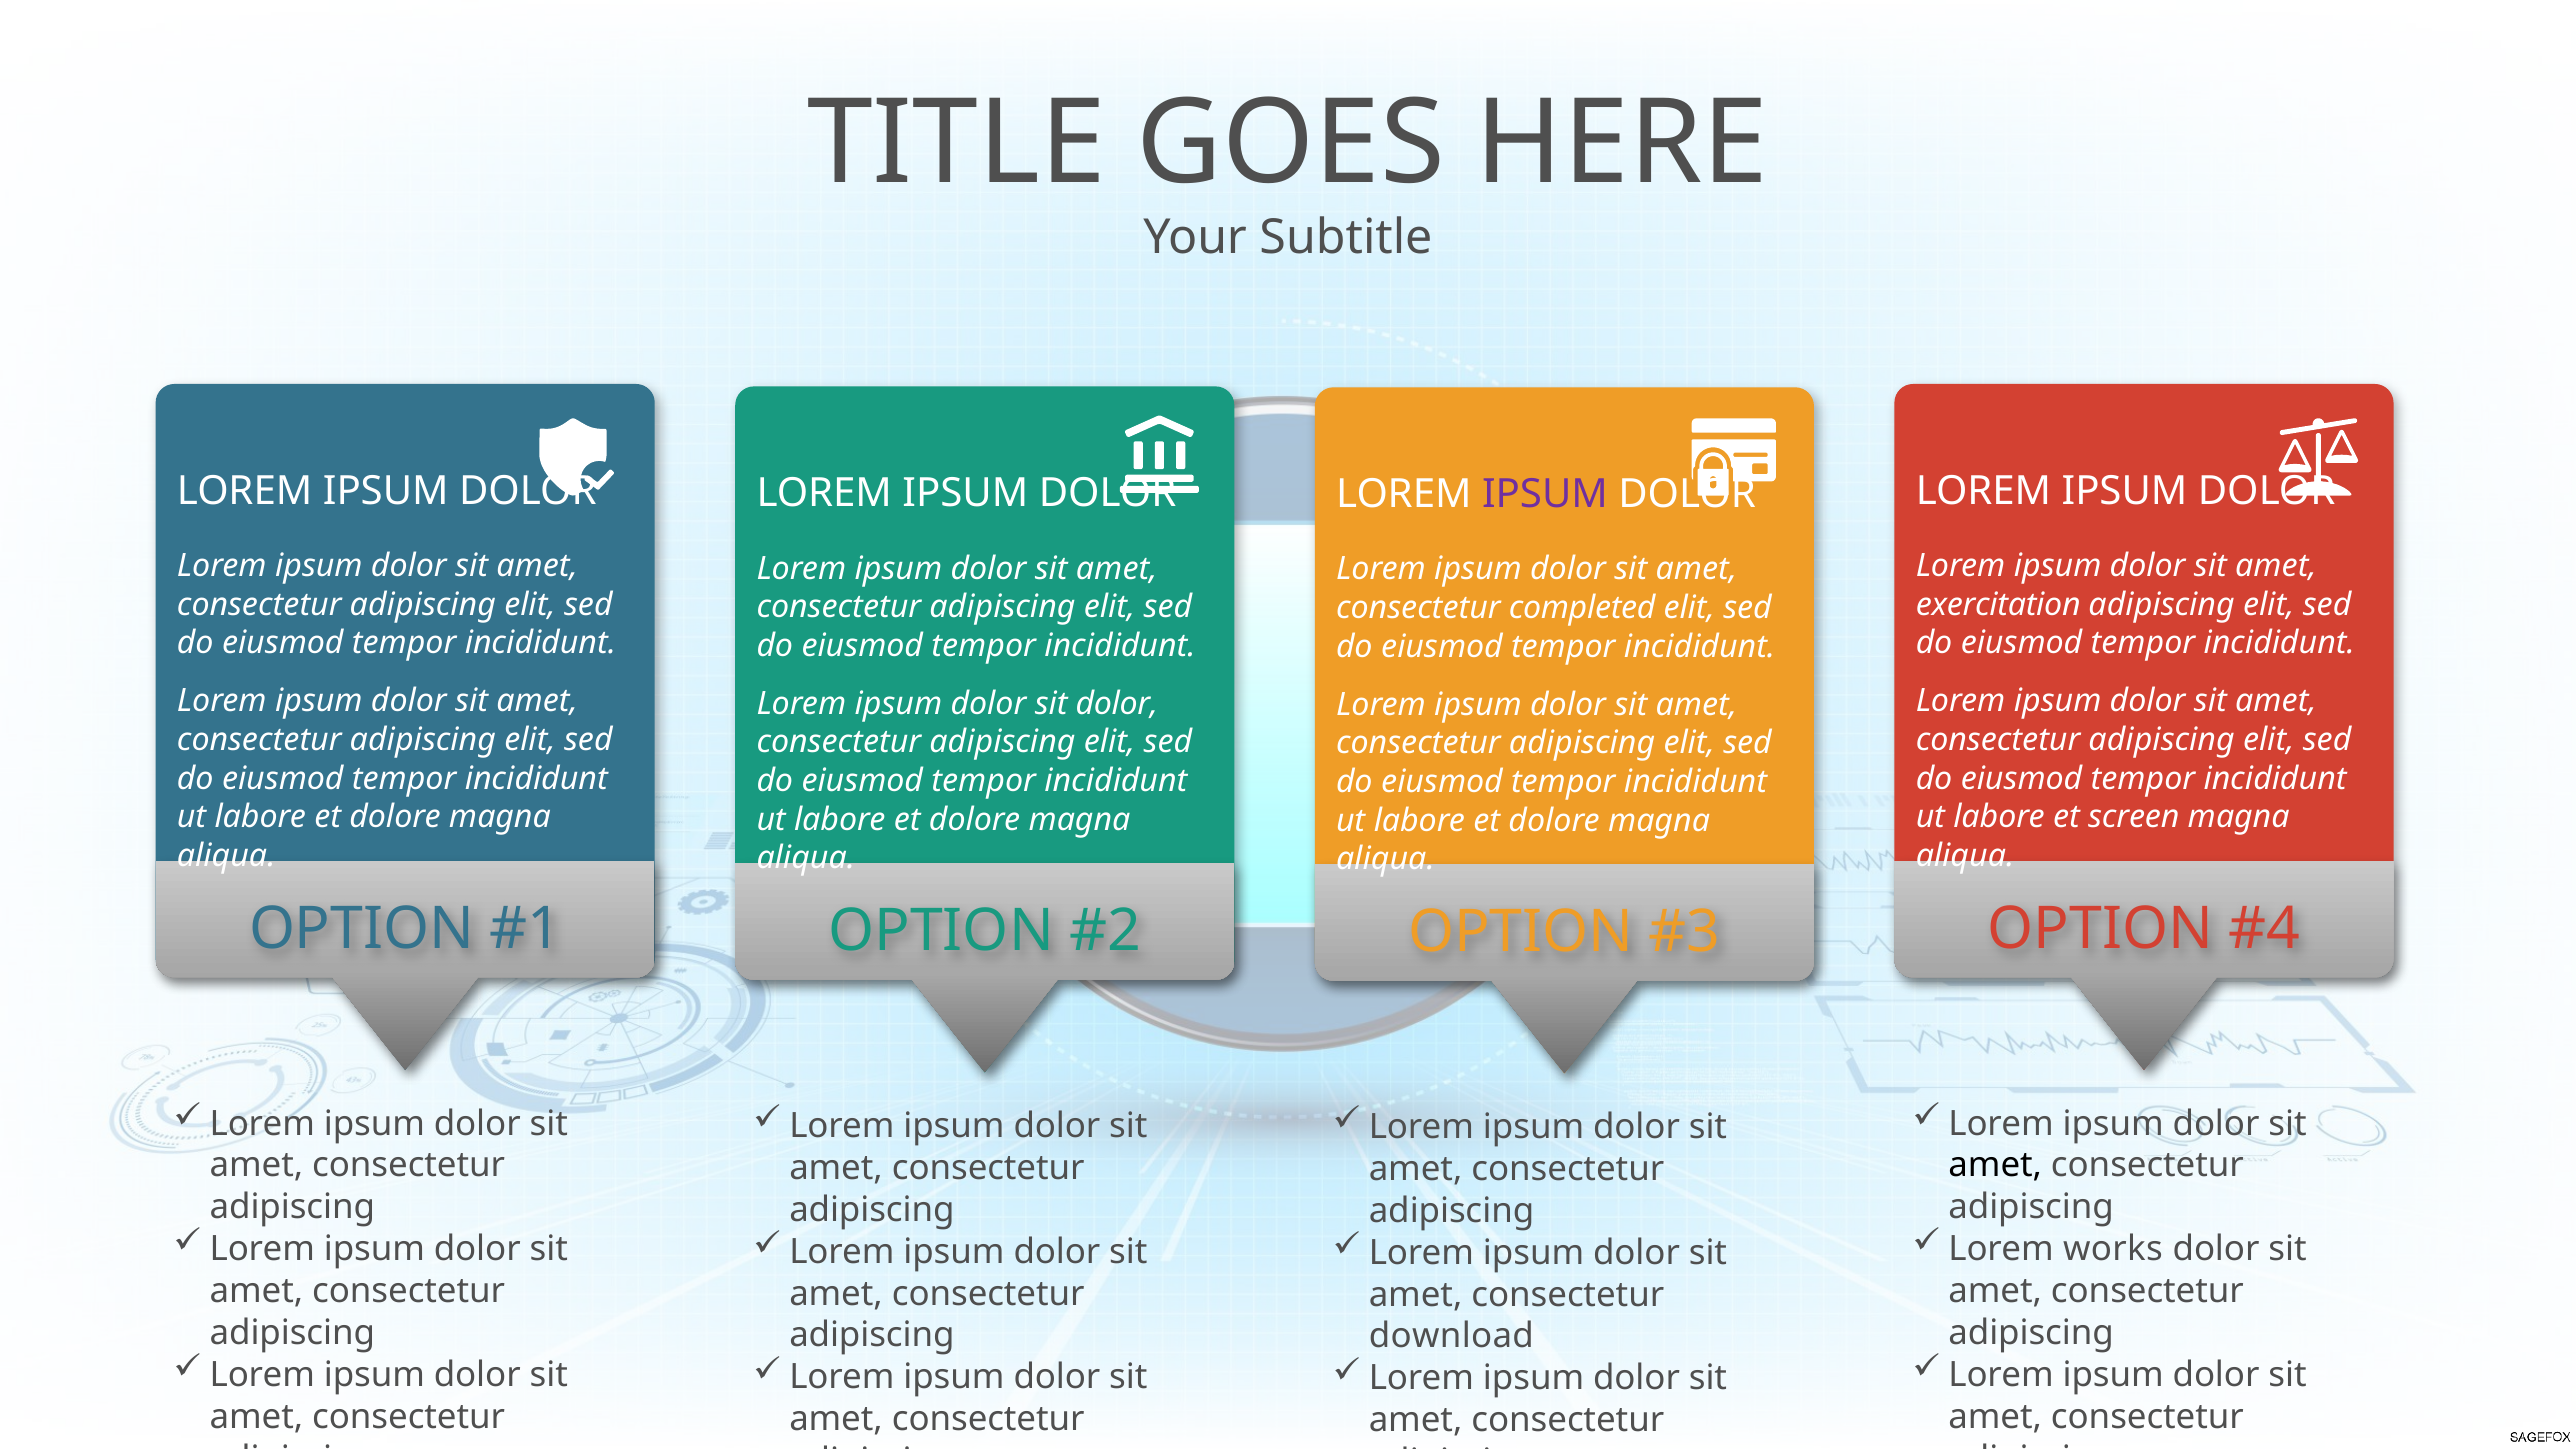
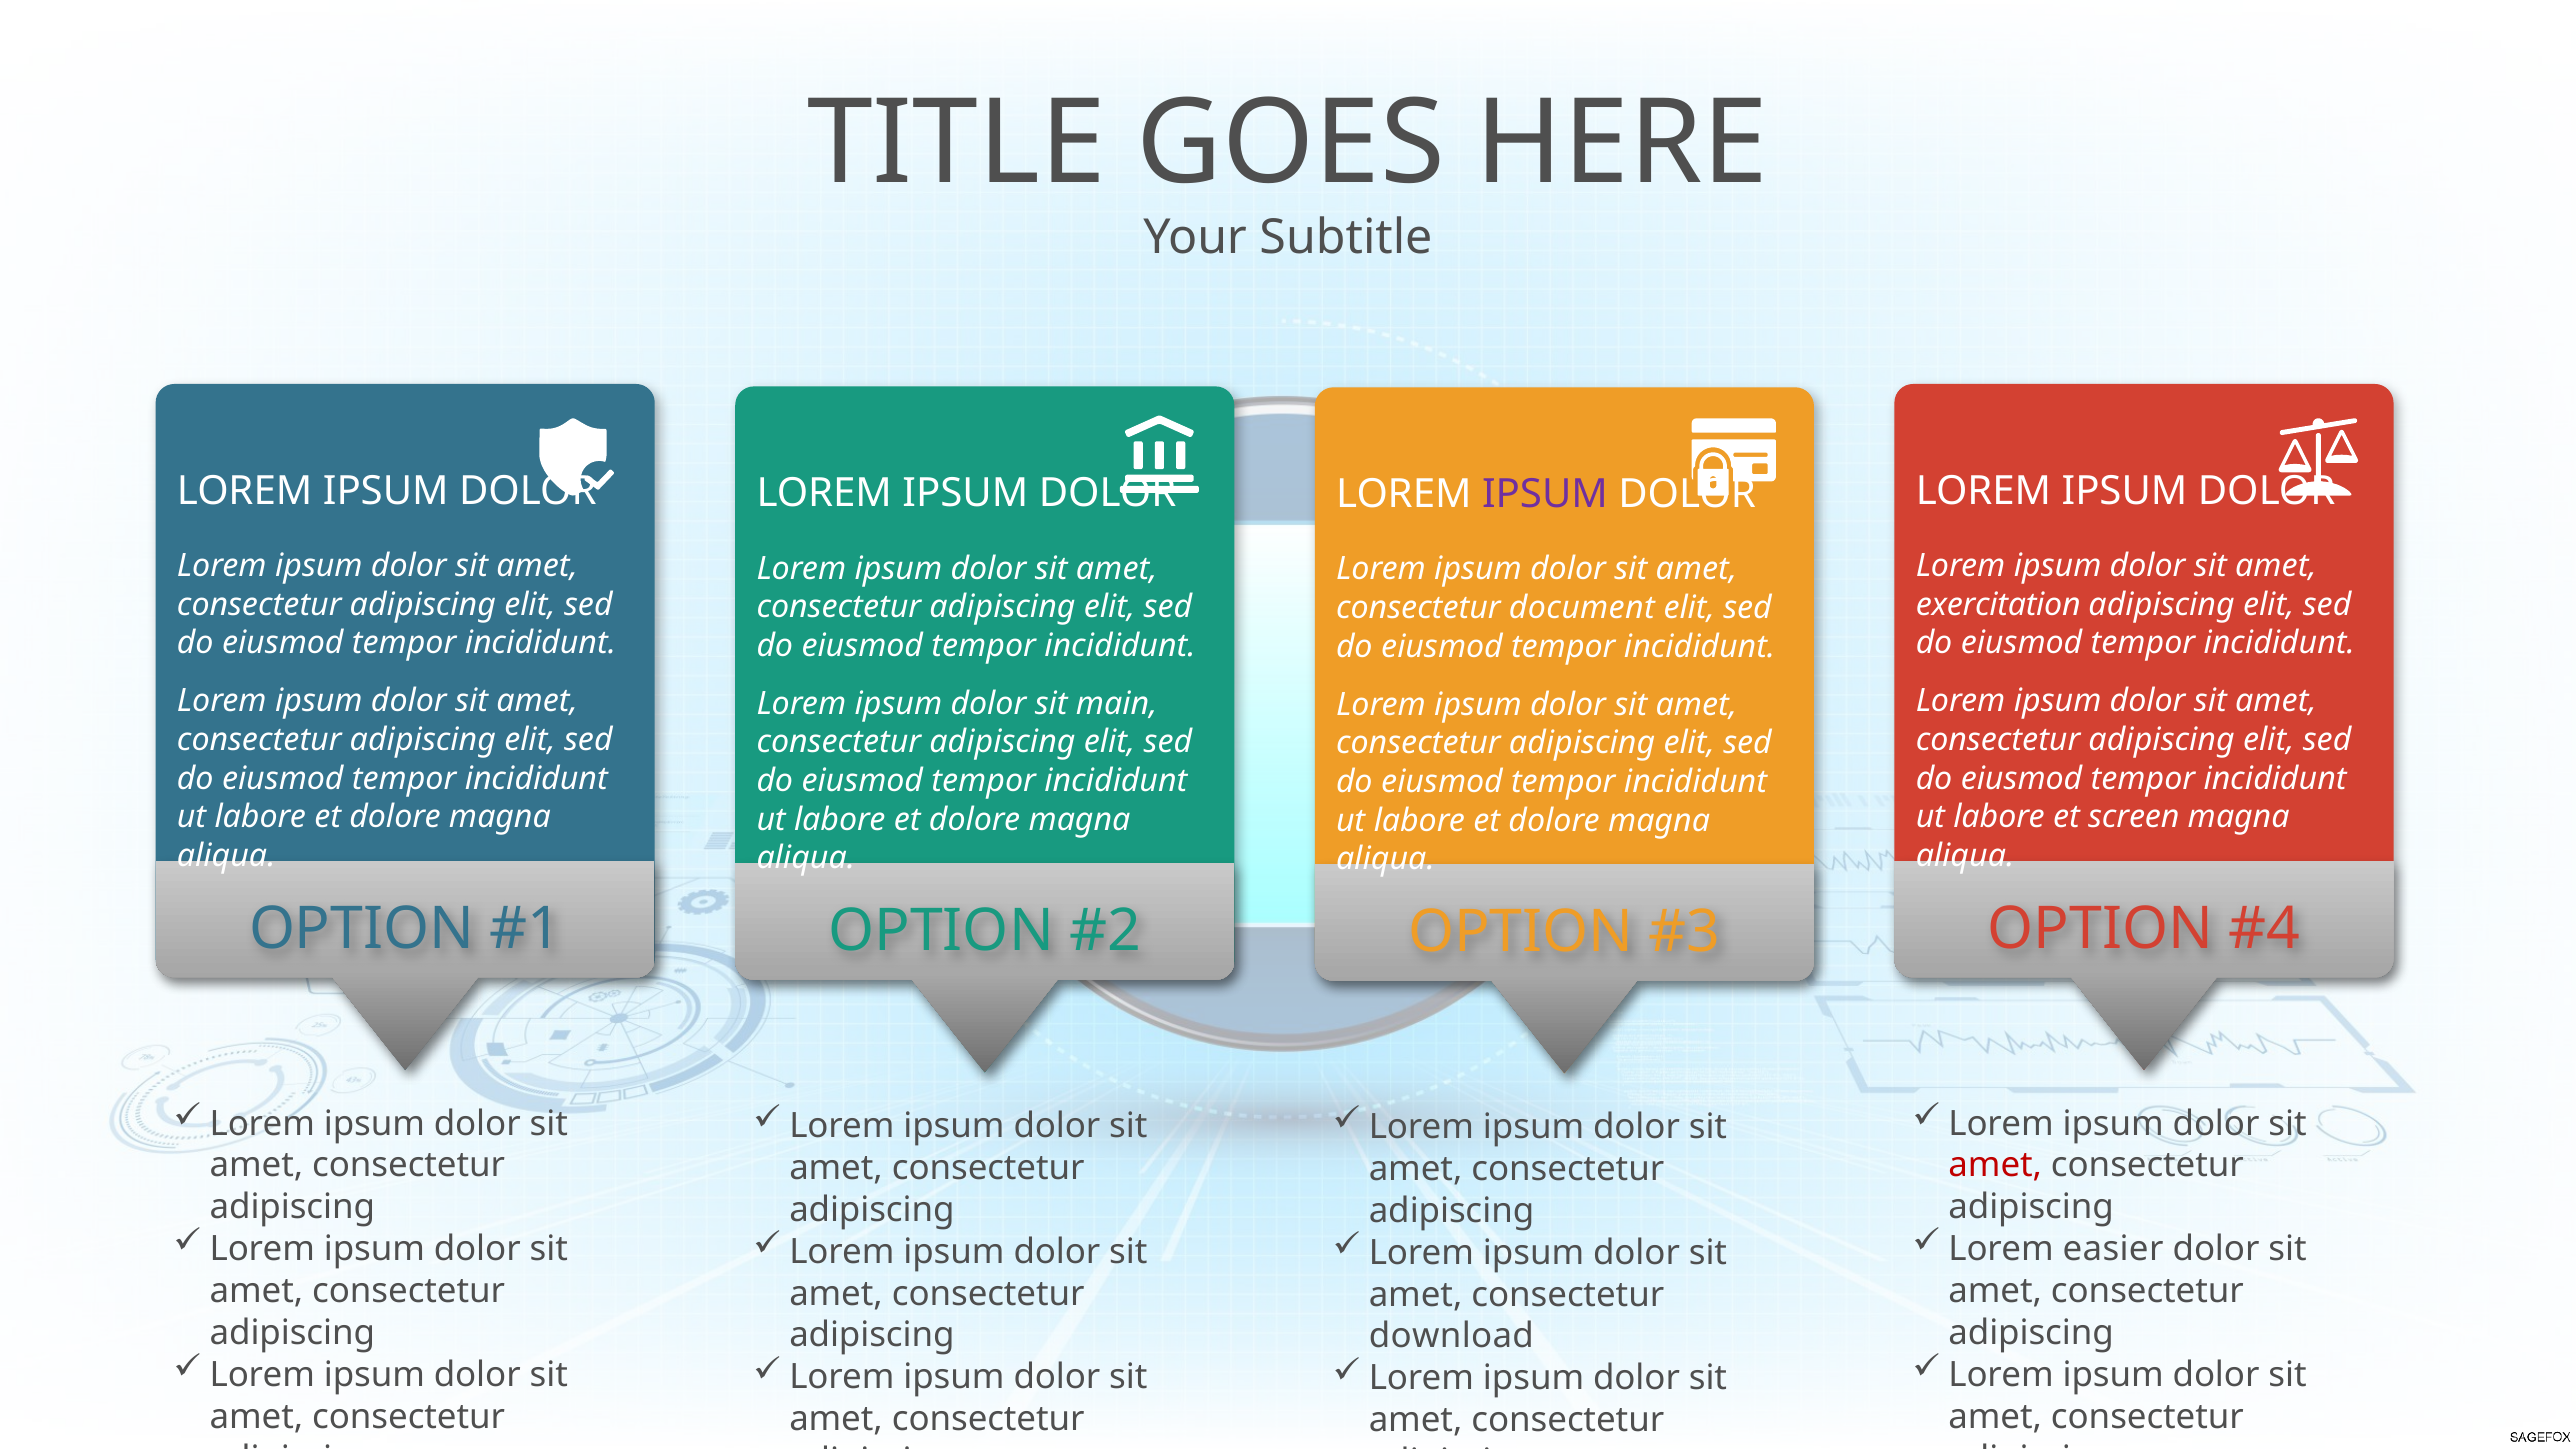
completed: completed -> document (1582, 608)
sit dolor: dolor -> main (1117, 704)
amet colour: black -> red (1995, 1165)
works: works -> easier (2113, 1249)
